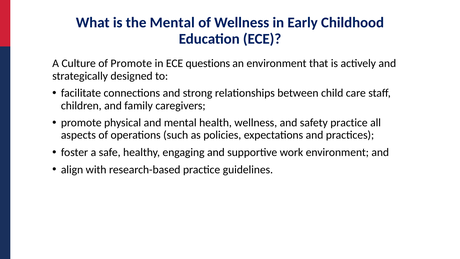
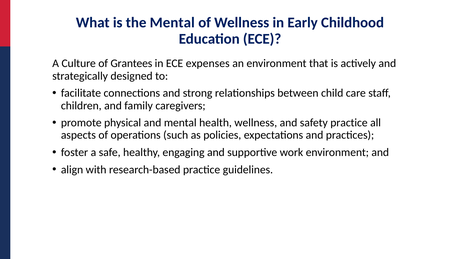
of Promote: Promote -> Grantees (131, 63)
questions: questions -> expenses (208, 63)
